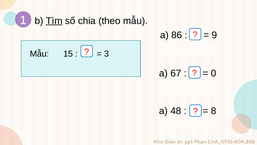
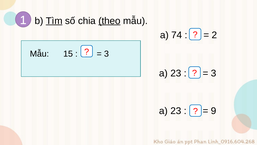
theo underline: none -> present (109, 21)
86: 86 -> 74 (177, 35)
9: 9 -> 2 (214, 35)
67: 67 -> 23 (176, 73)
0: 0 -> 3 (214, 73)
48: 48 -> 23 (176, 111)
8: 8 -> 9 (214, 111)
